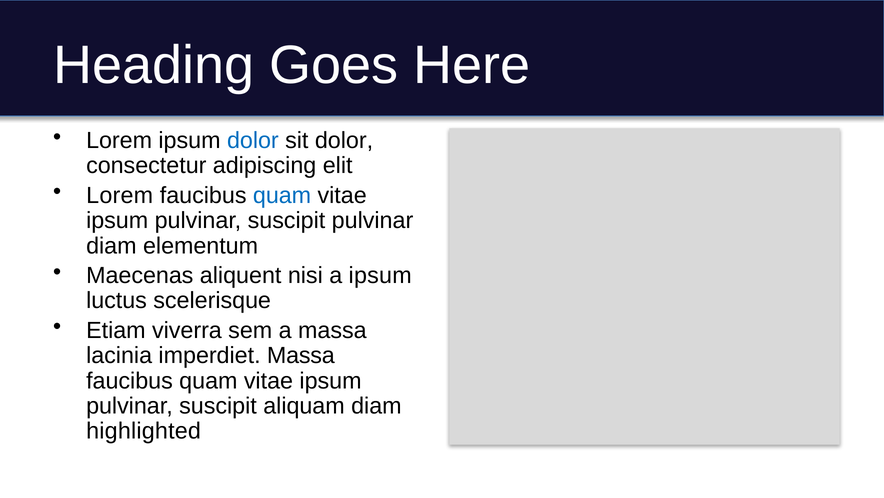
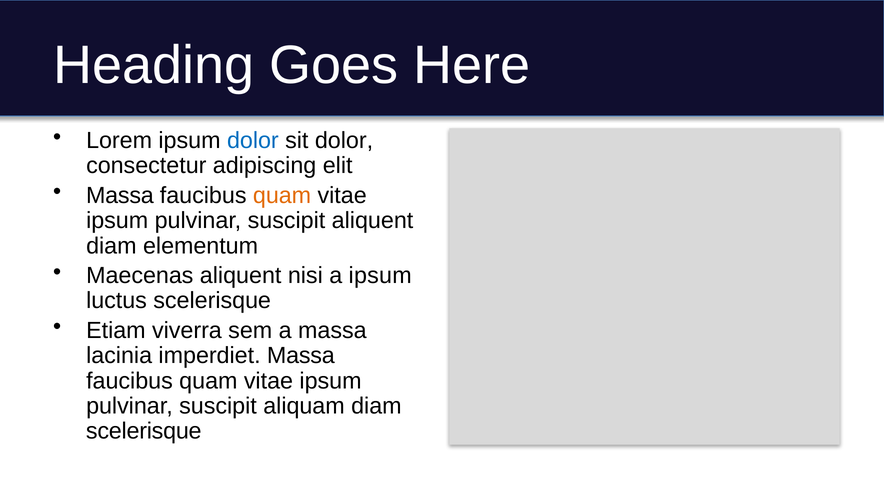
Lorem: Lorem -> Massa (120, 195)
quam colour: blue -> orange (282, 195)
suscipit pulvinar: pulvinar -> aliquent (373, 220)
highlighted: highlighted -> scelerisque (144, 431)
